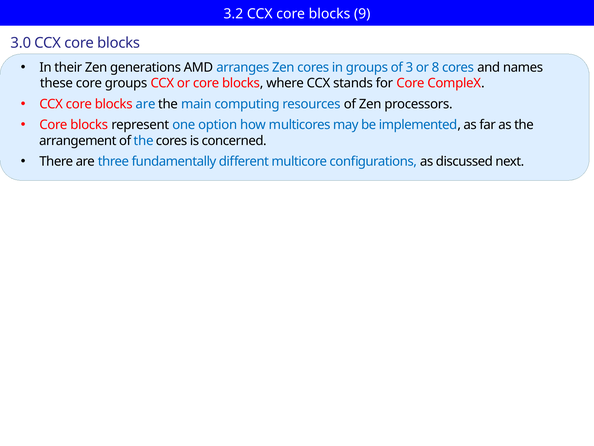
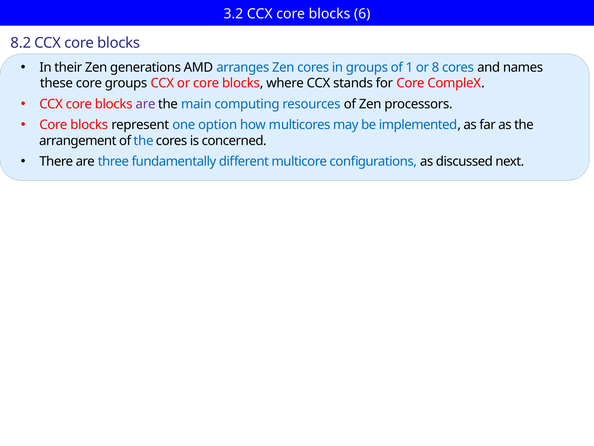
9: 9 -> 6 (362, 14)
3.0: 3.0 -> 8.2 (21, 43)
3: 3 -> 1 (409, 67)
are colour: blue -> purple (146, 104)
